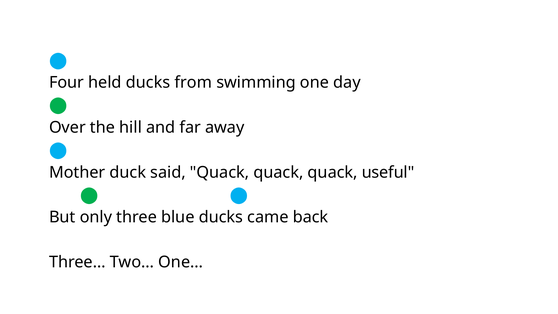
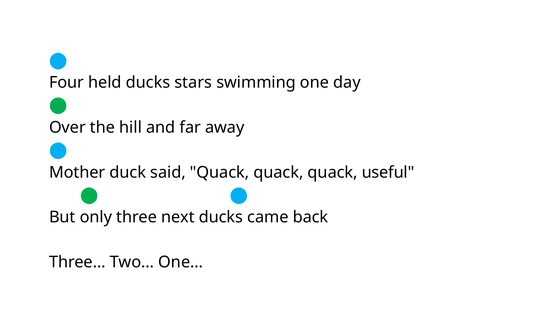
from: from -> stars (193, 82)
blue: blue -> next (178, 217)
